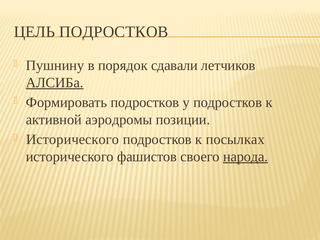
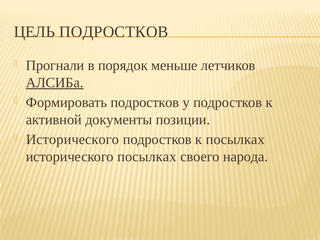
Пушнину: Пушнину -> Прогнали (55, 66)
сдавали: сдавали -> меньше (174, 66)
аэродромы: аэродромы -> документы (119, 120)
исторического фашистов: фашистов -> посылках (147, 157)
народа underline: present -> none (245, 157)
